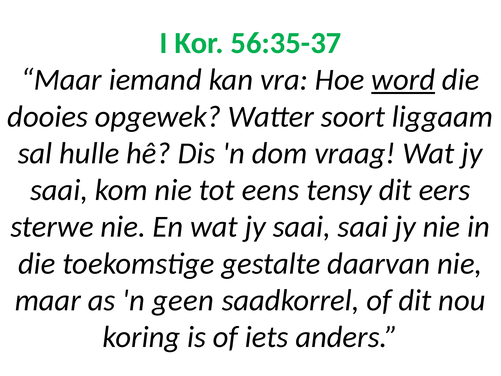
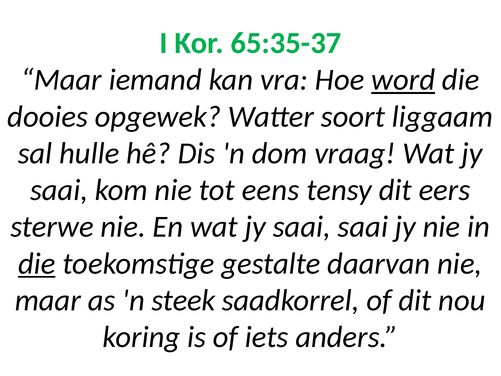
56:35-37: 56:35-37 -> 65:35-37 (286, 43)
die underline: none -> present (37, 263)
geen: geen -> steek (183, 300)
